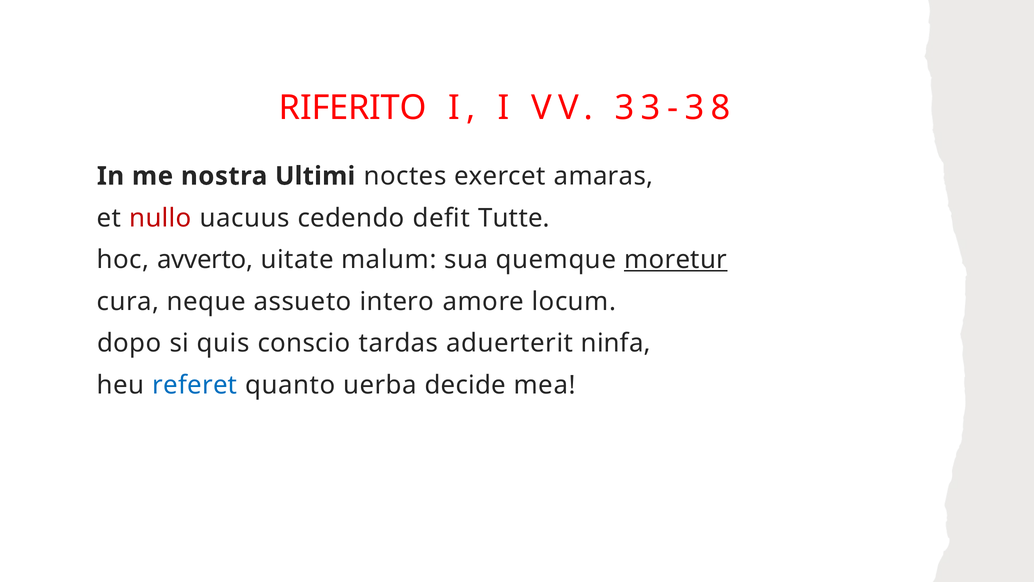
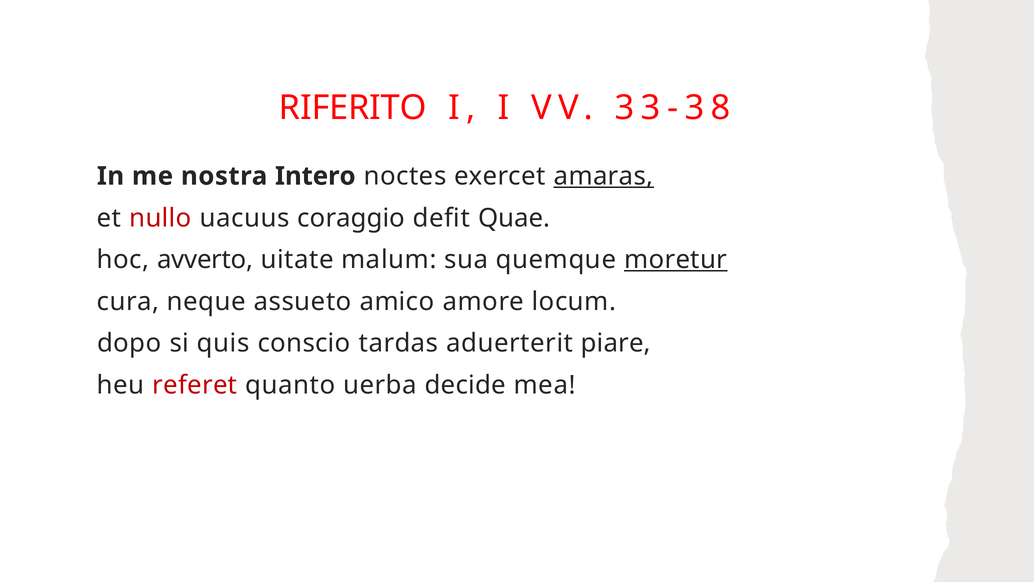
Ultimi: Ultimi -> Intero (315, 176)
amaras underline: none -> present (604, 176)
cedendo: cedendo -> coraggio (351, 218)
Tutte: Tutte -> Quae (514, 218)
intero: intero -> amico (397, 301)
ninfa: ninfa -> piare (616, 343)
referet colour: blue -> red (195, 385)
